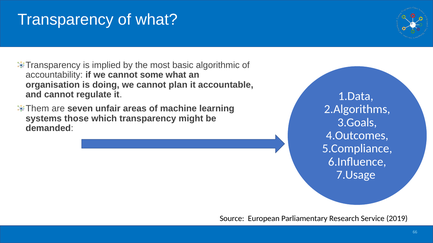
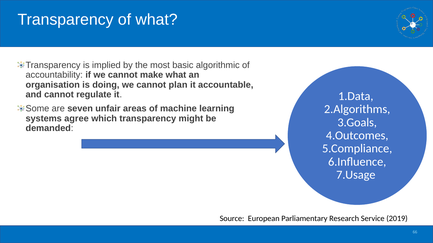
some: some -> make (152, 75)
Them: Them -> Some (37, 109)
those: those -> agree (77, 119)
